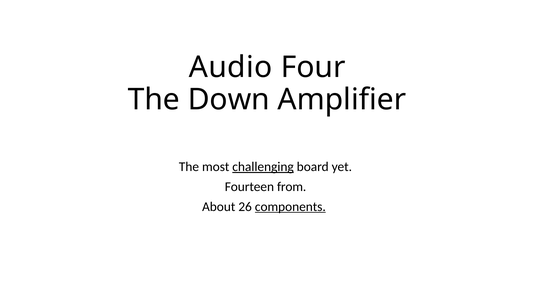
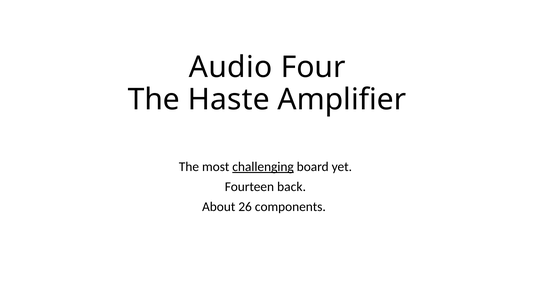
Down: Down -> Haste (229, 100)
from: from -> back (292, 187)
components underline: present -> none (290, 207)
